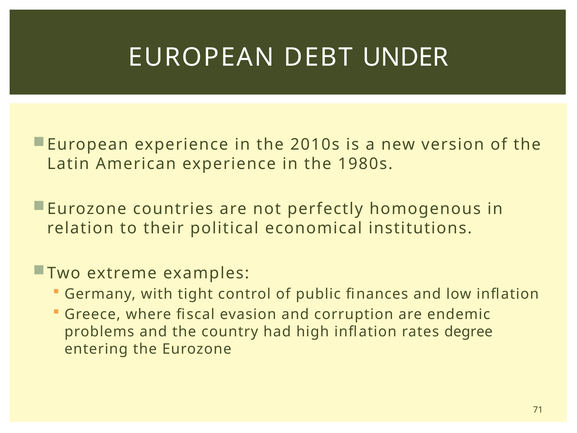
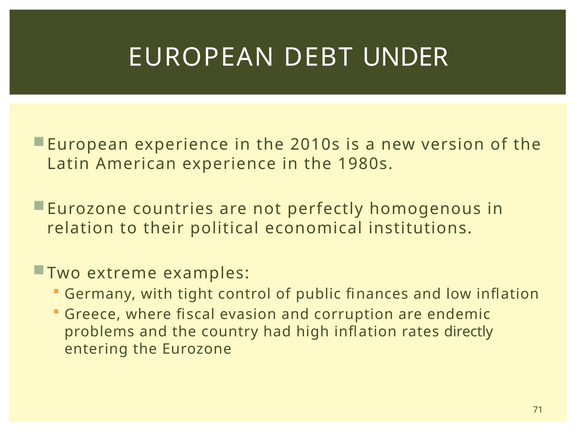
degree: degree -> directly (469, 332)
